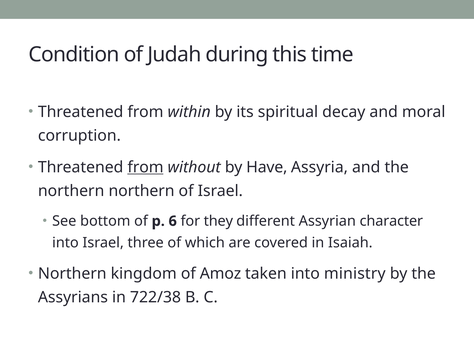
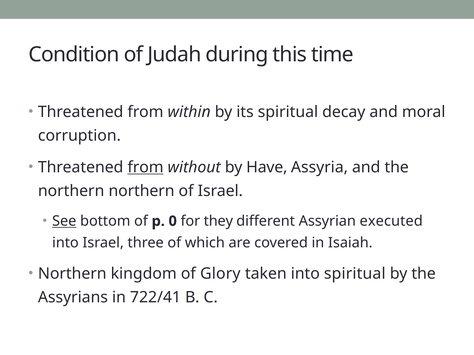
See underline: none -> present (64, 221)
6: 6 -> 0 (173, 221)
character: character -> executed (391, 221)
Amoz: Amoz -> Glory (220, 274)
into ministry: ministry -> spiritual (355, 274)
722/38: 722/38 -> 722/41 (156, 298)
